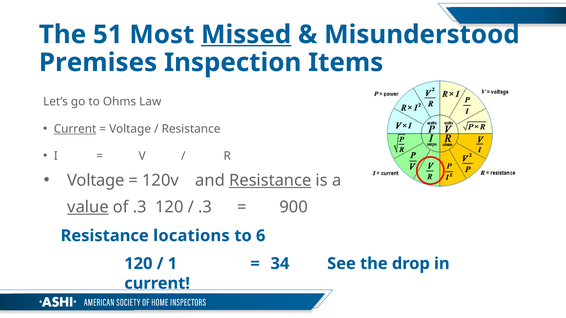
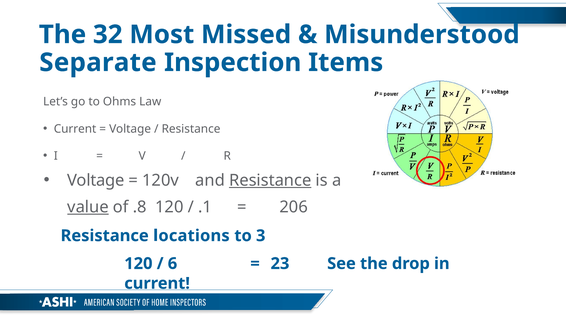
51: 51 -> 32 (108, 35)
Missed underline: present -> none (246, 35)
Premises: Premises -> Separate (98, 63)
Current underline: present -> none (75, 129)
of .3: .3 -> .8 (140, 207)
.3: .3 -> .1 (205, 207)
900: 900 -> 206 (294, 207)
6: 6 -> 3 (261, 236)
1: 1 -> 6 (172, 264)
34: 34 -> 23 (280, 264)
